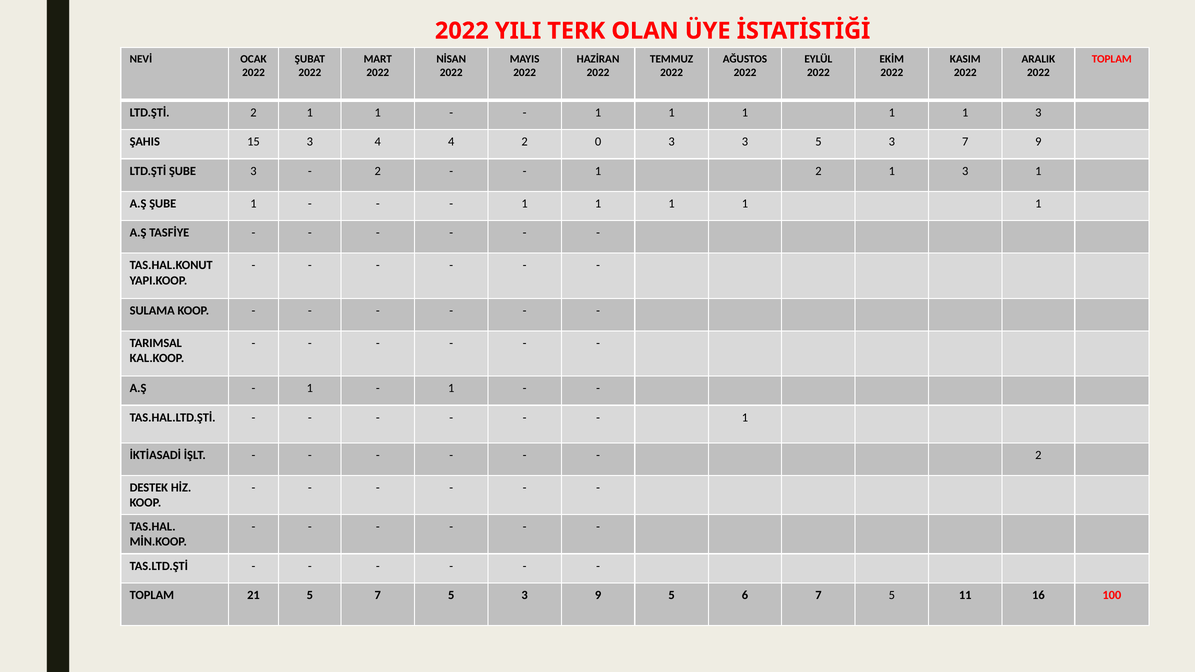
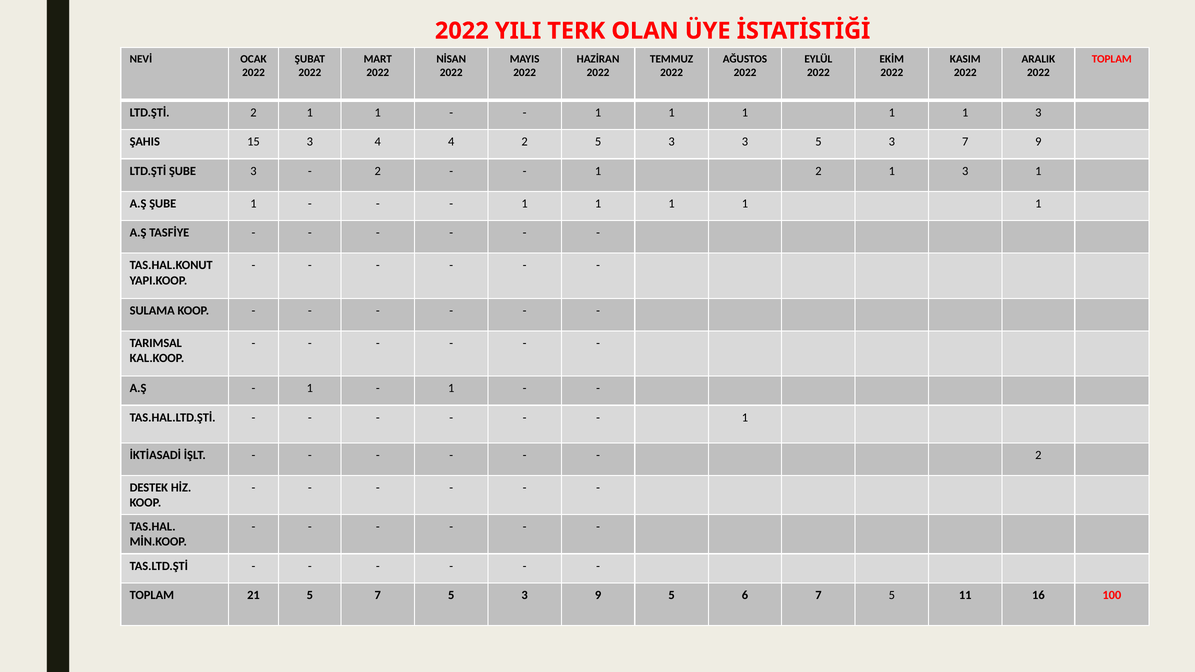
2 0: 0 -> 5 (598, 142)
